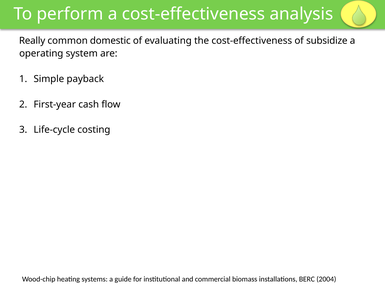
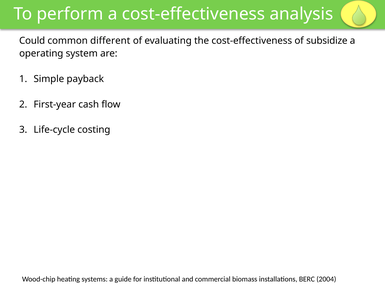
Really: Really -> Could (32, 41)
domestic: domestic -> different (110, 41)
